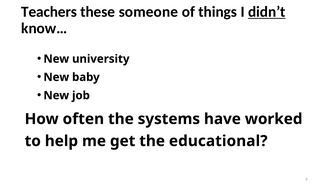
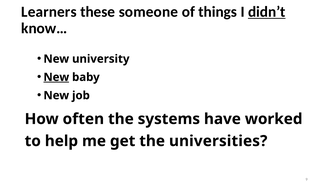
Teachers: Teachers -> Learners (49, 12)
New underline: none -> present (56, 77)
educational: educational -> universities (218, 140)
